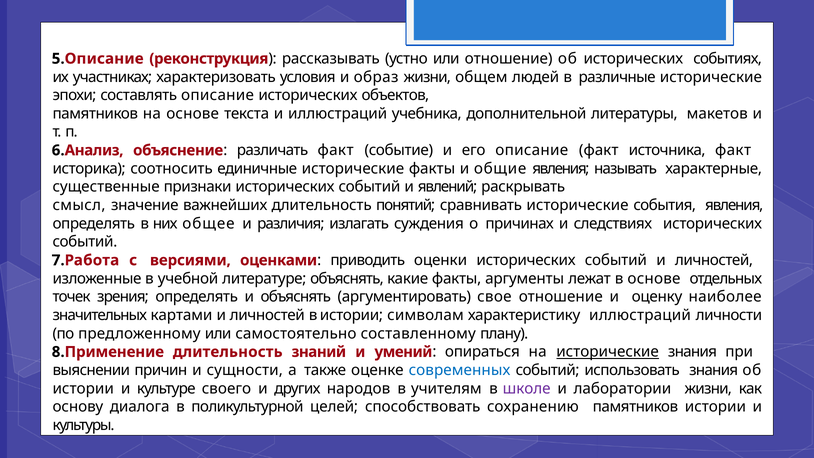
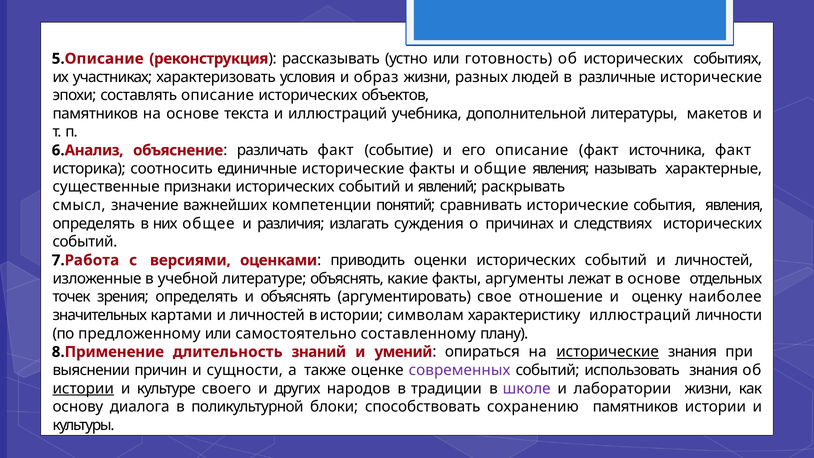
или отношение: отношение -> готовность (509, 59)
общем: общем -> разных (482, 77)
важнейших длительность: длительность -> компетенции (322, 205)
современных colour: blue -> purple (459, 370)
истории underline: none -> present (83, 388)
учителям: учителям -> традиции (446, 388)
целей: целей -> блоки (334, 407)
